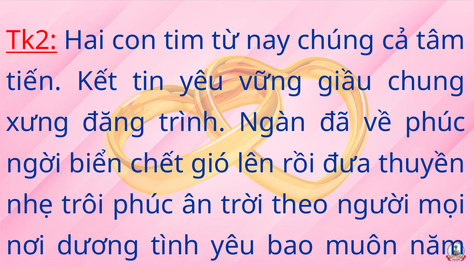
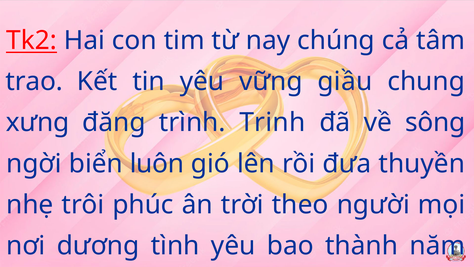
tiến: tiến -> trao (34, 81)
Ngàn: Ngàn -> Trinh (272, 122)
về phúc: phúc -> sông (435, 122)
chết: chết -> luôn (157, 163)
muôn: muôn -> thành (362, 246)
